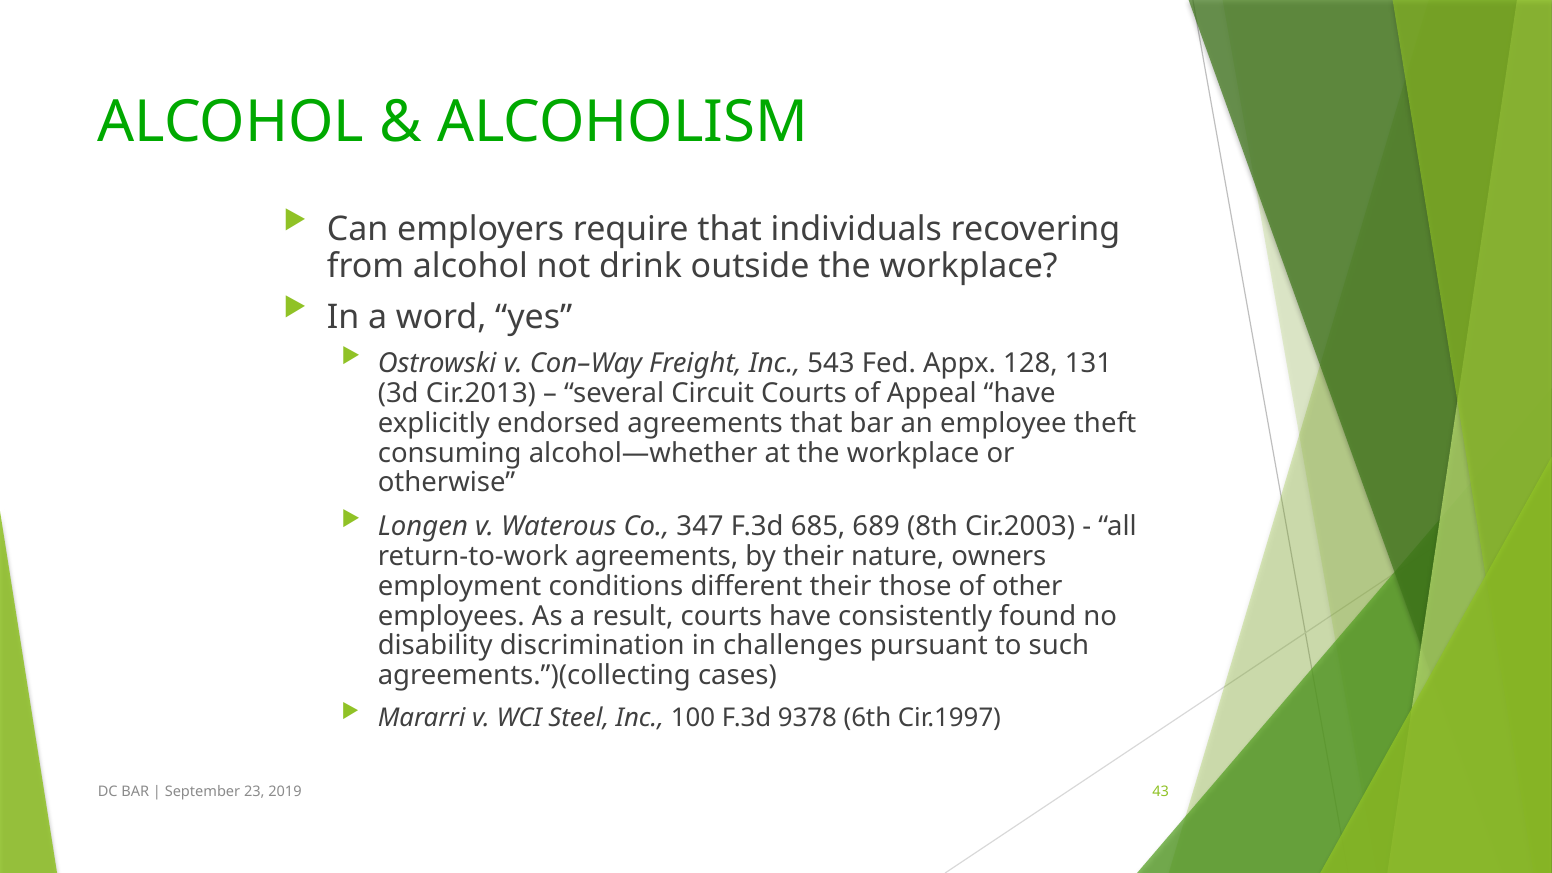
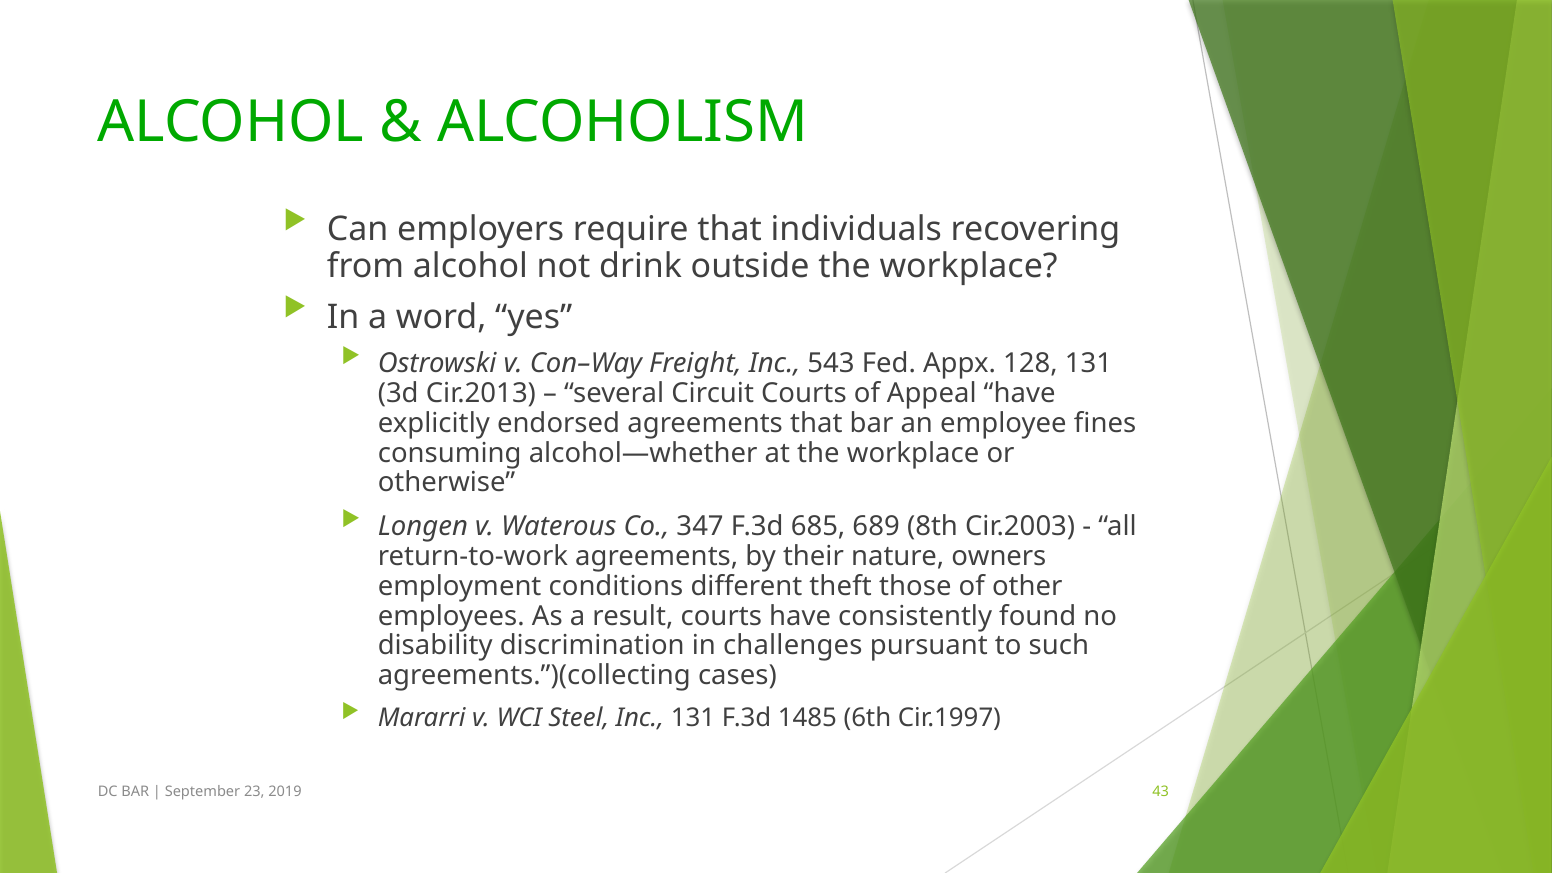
theft: theft -> fines (1105, 423)
different their: their -> theft (841, 586)
Inc 100: 100 -> 131 (693, 718)
9378: 9378 -> 1485 (807, 718)
